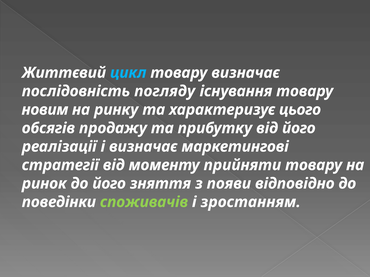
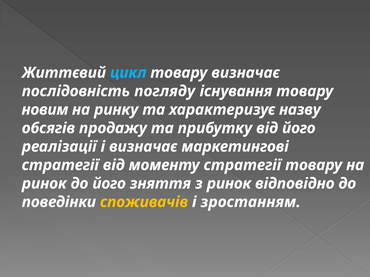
цього: цього -> назву (300, 110)
моменту прийняти: прийняти -> стратегії (242, 165)
з появи: появи -> ринок (229, 184)
споживачів colour: light green -> yellow (144, 202)
